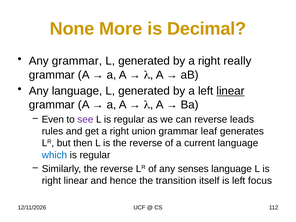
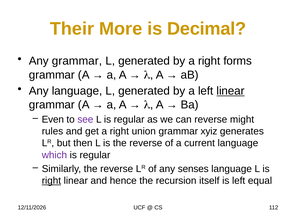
None: None -> Their (72, 29)
really: really -> forms (238, 61)
leads: leads -> might (242, 119)
leaf: leaf -> xyiz (209, 131)
which colour: blue -> purple (54, 155)
right underline: none -> present (51, 181)
transition: transition -> recursion (176, 181)
focus: focus -> equal (260, 181)
